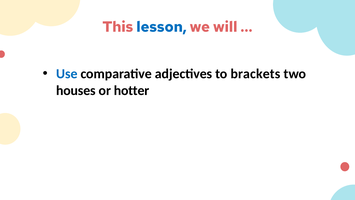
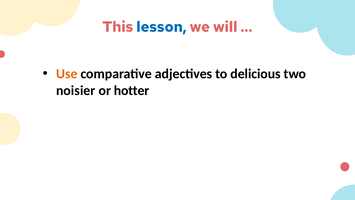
Use colour: blue -> orange (67, 74)
brackets: brackets -> delicious (256, 74)
houses: houses -> noisier (76, 90)
